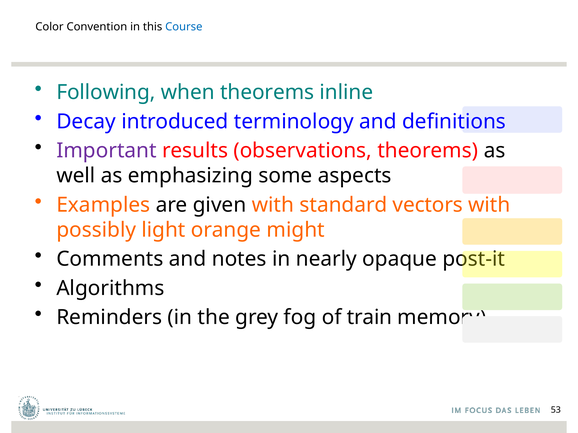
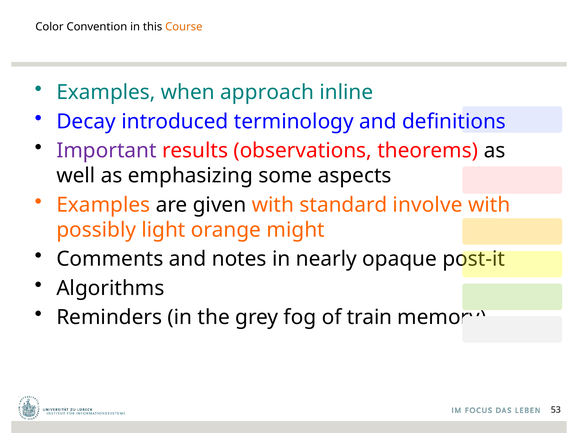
Course colour: blue -> orange (184, 27)
Following: Following -> Examples (106, 93)
when theorems: theorems -> approach (267, 93)
vectors: vectors -> involve (428, 205)
